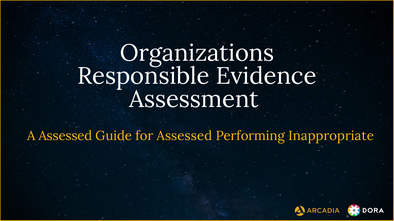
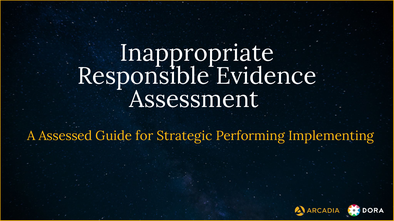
Organizations: Organizations -> Inappropriate (197, 53)
for Assessed: Assessed -> Strategic (184, 136)
Inappropriate: Inappropriate -> Implementing (331, 136)
